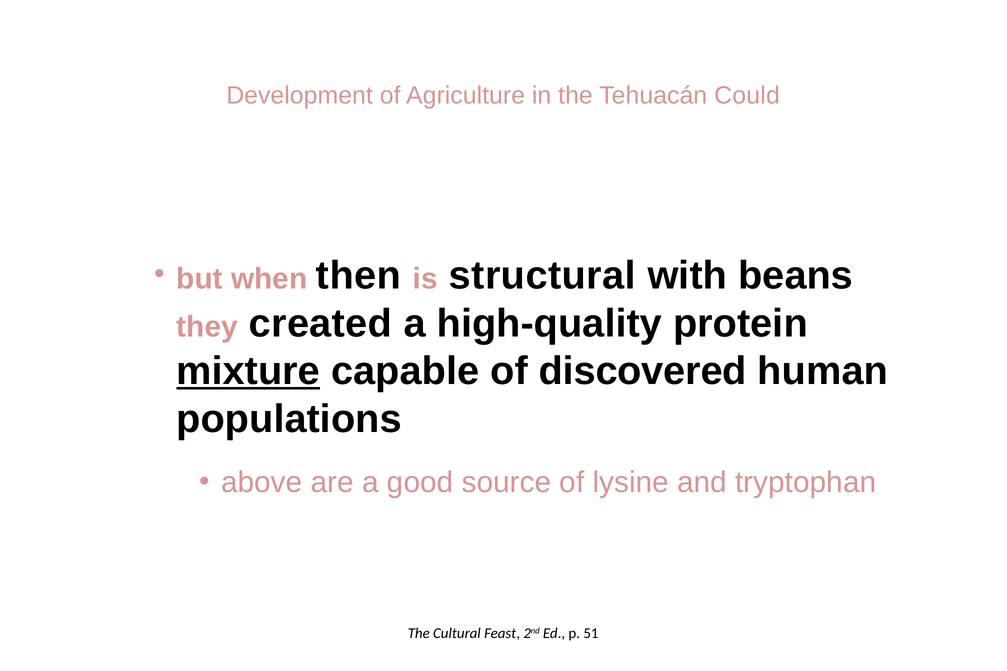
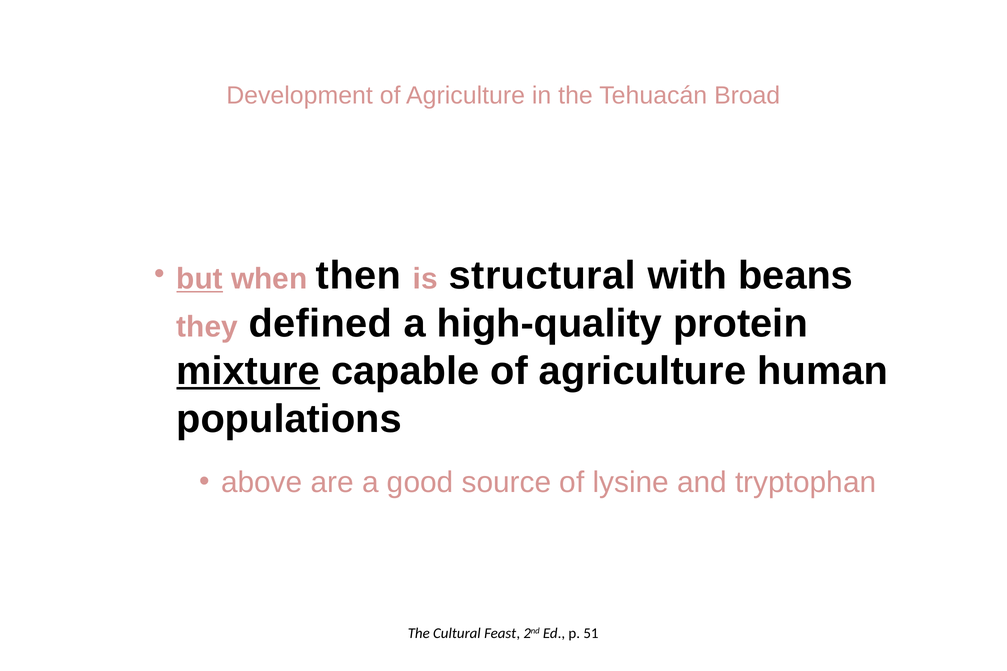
Could: Could -> Broad (747, 96)
but underline: none -> present (200, 279)
created: created -> defined (320, 324)
capable of discovered: discovered -> agriculture (643, 371)
